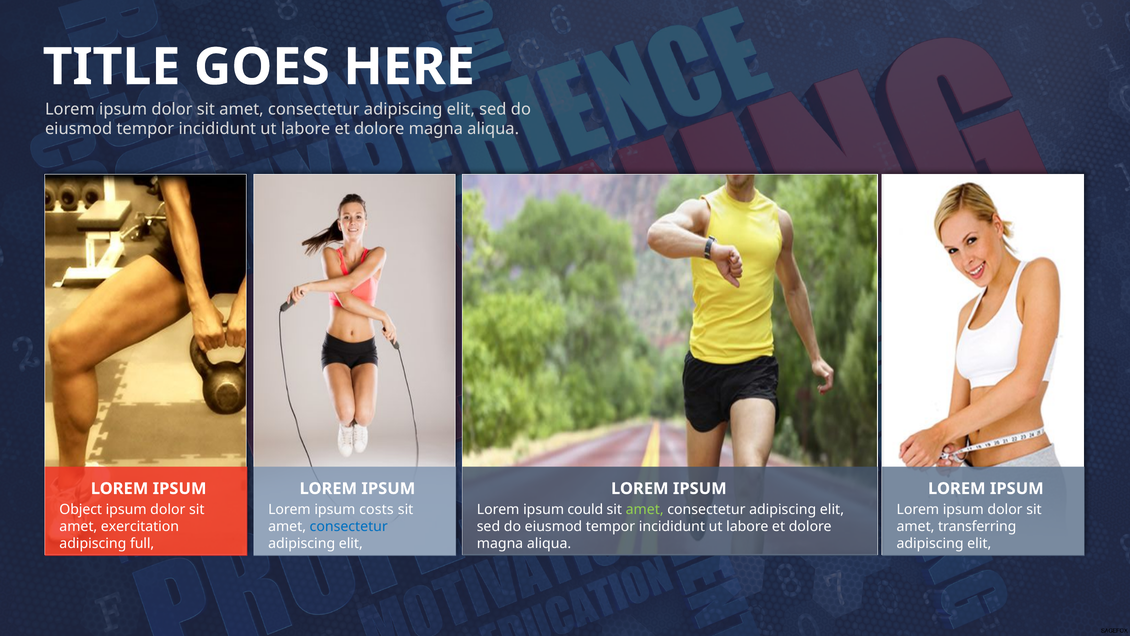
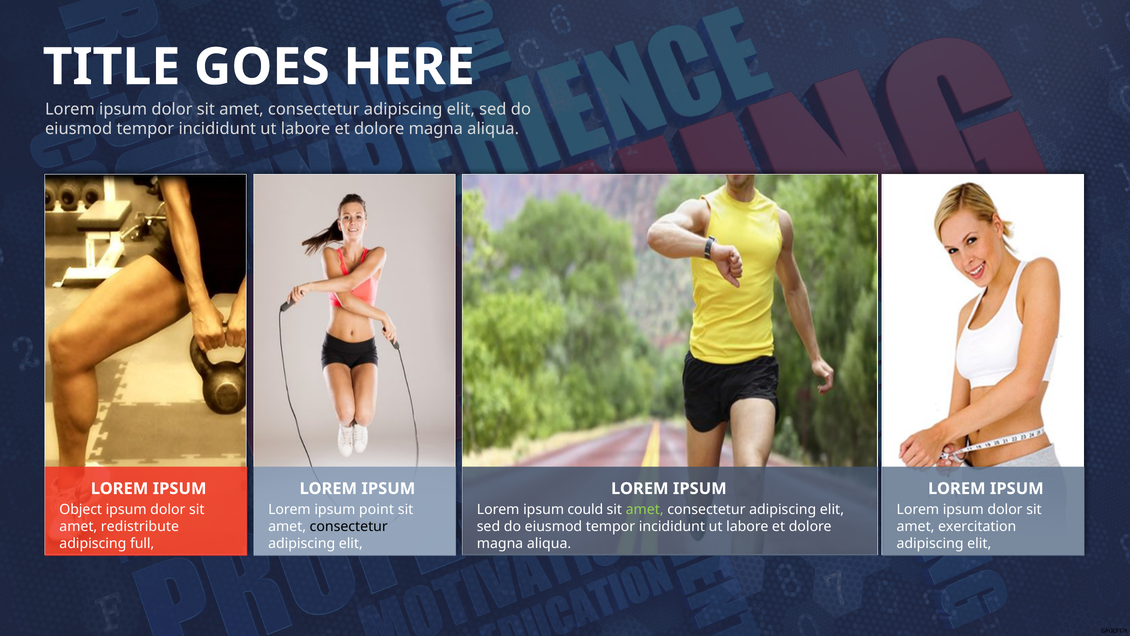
costs: costs -> point (376, 509)
exercitation: exercitation -> redistribute (140, 526)
consectetur colour: blue -> black (349, 526)
transferring: transferring -> exercitation (977, 526)
